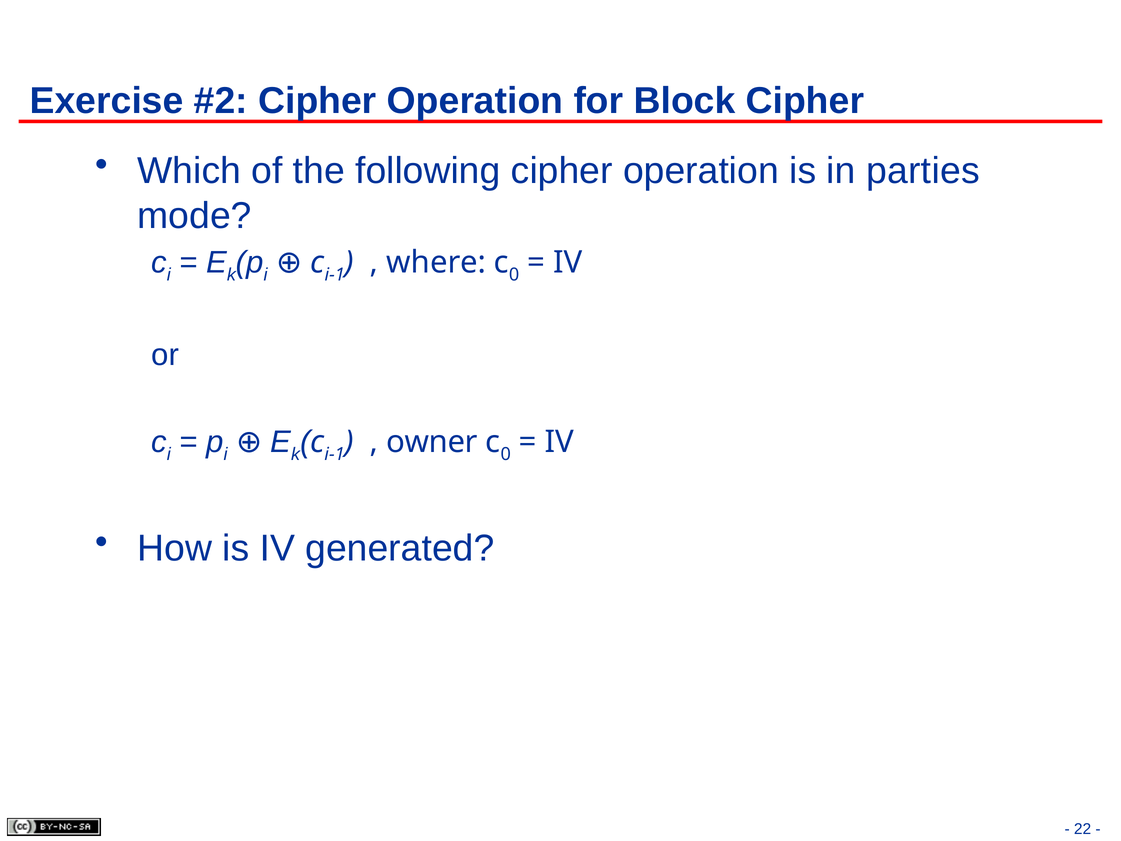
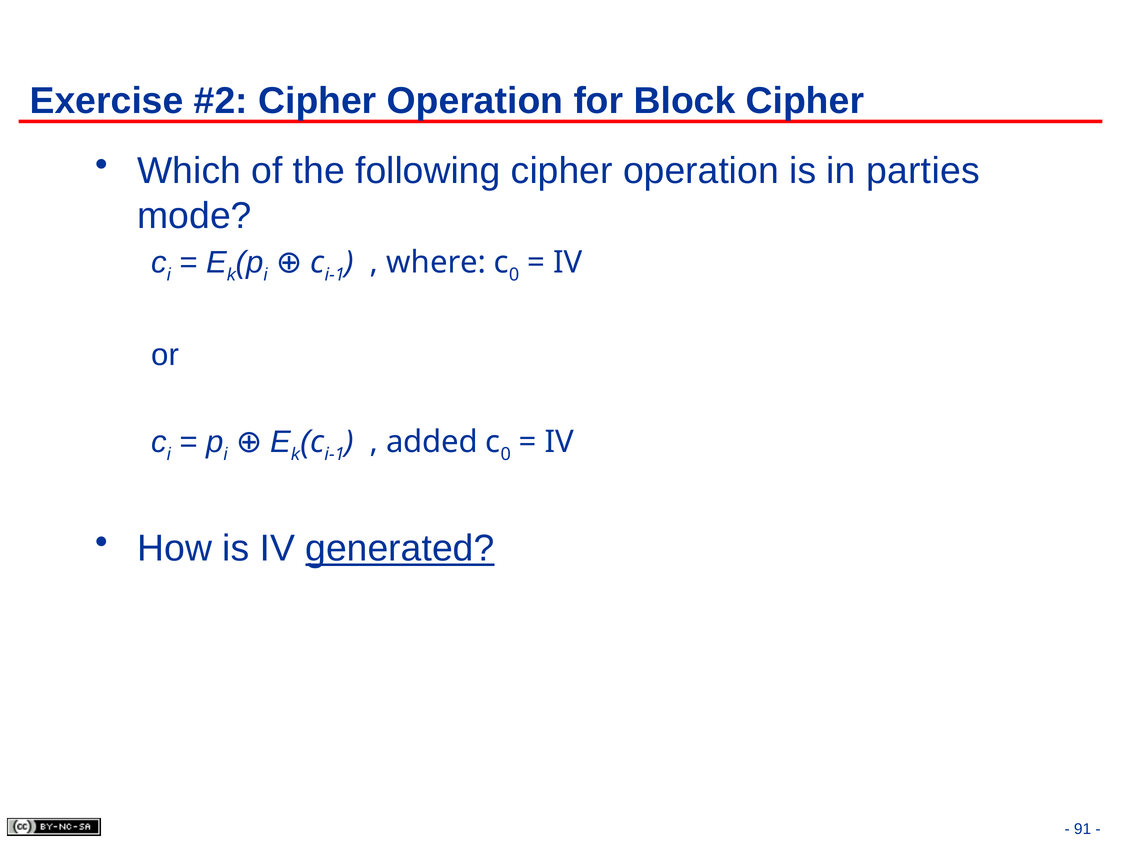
owner: owner -> added (432, 442)
generated underline: none -> present (400, 548)
22: 22 -> 91 (1083, 829)
